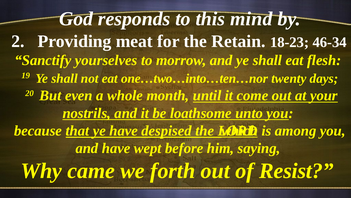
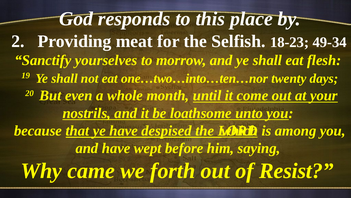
mind: mind -> place (251, 19)
Retain: Retain -> Selfish (238, 41)
46-34: 46-34 -> 49-34 (330, 42)
